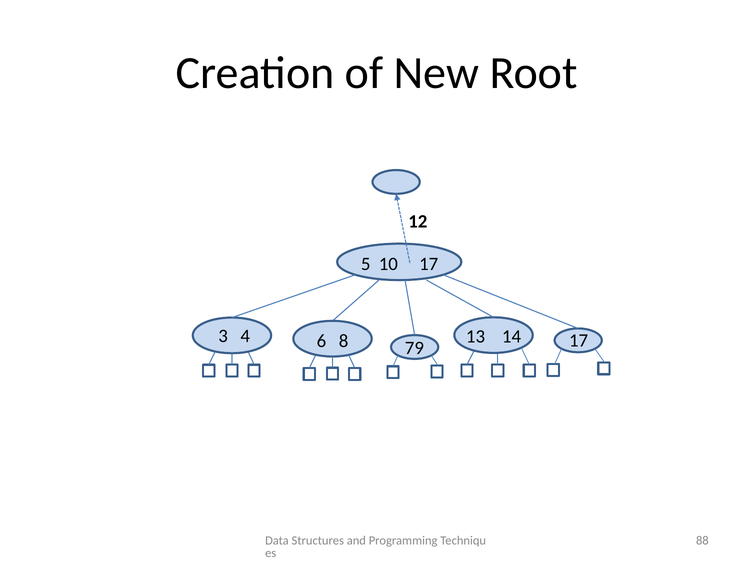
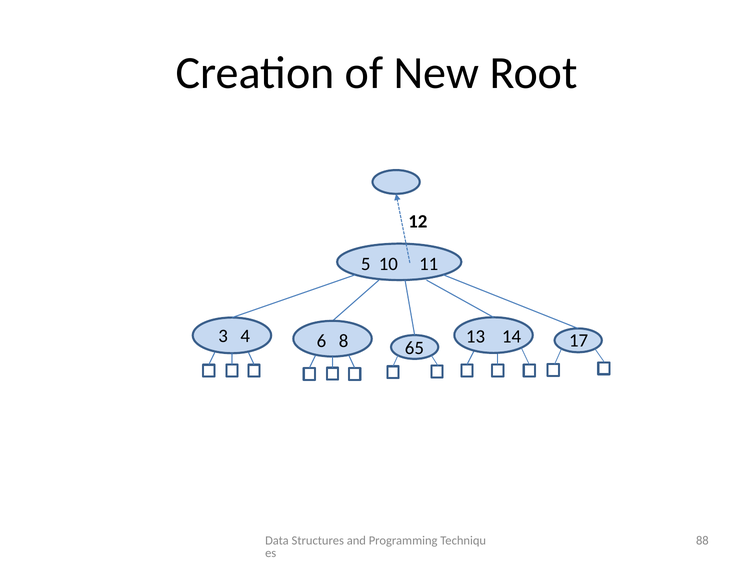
10 17: 17 -> 11 (429, 264)
79: 79 -> 65 (414, 348)
